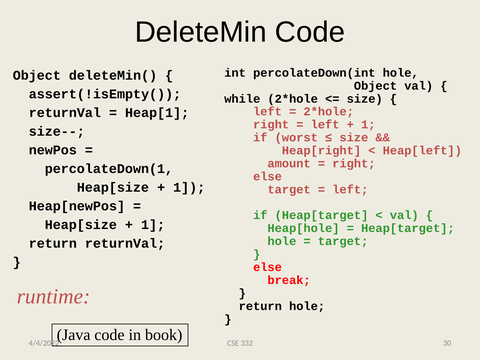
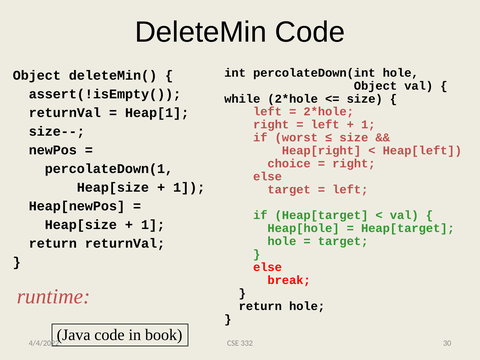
amount: amount -> choice (289, 164)
